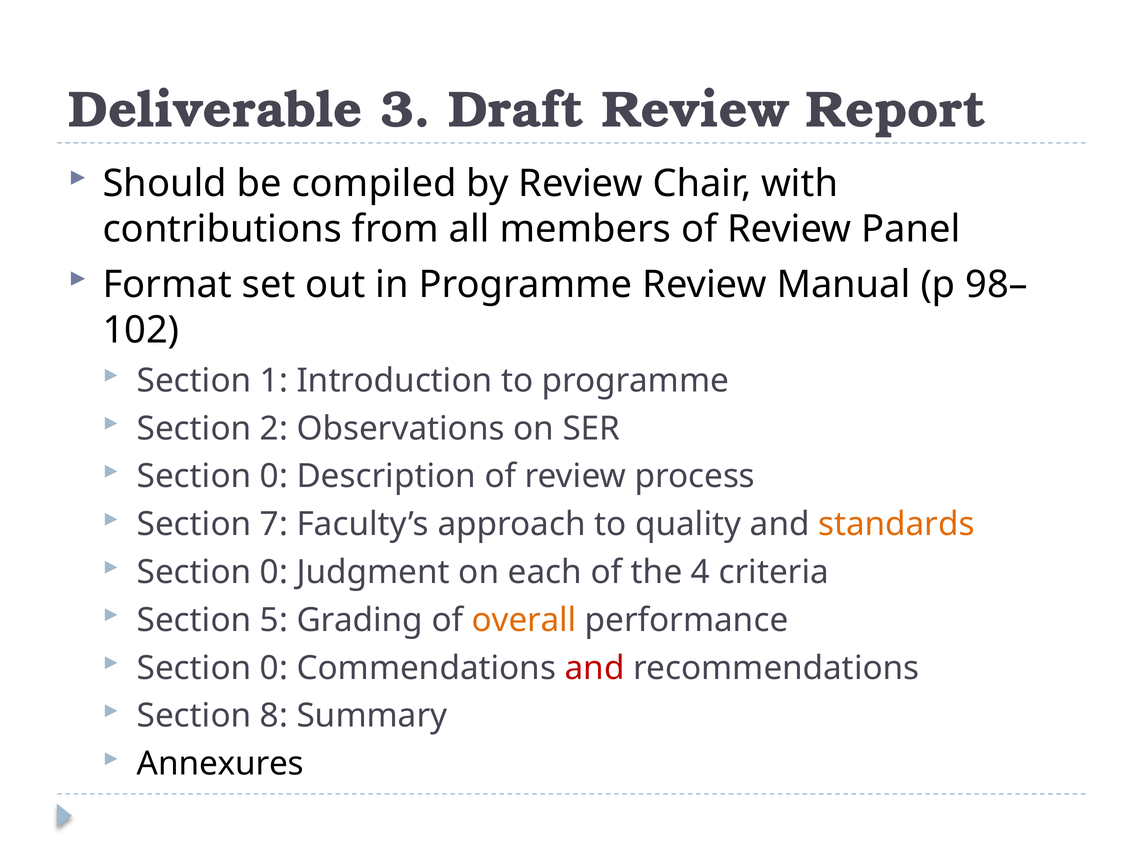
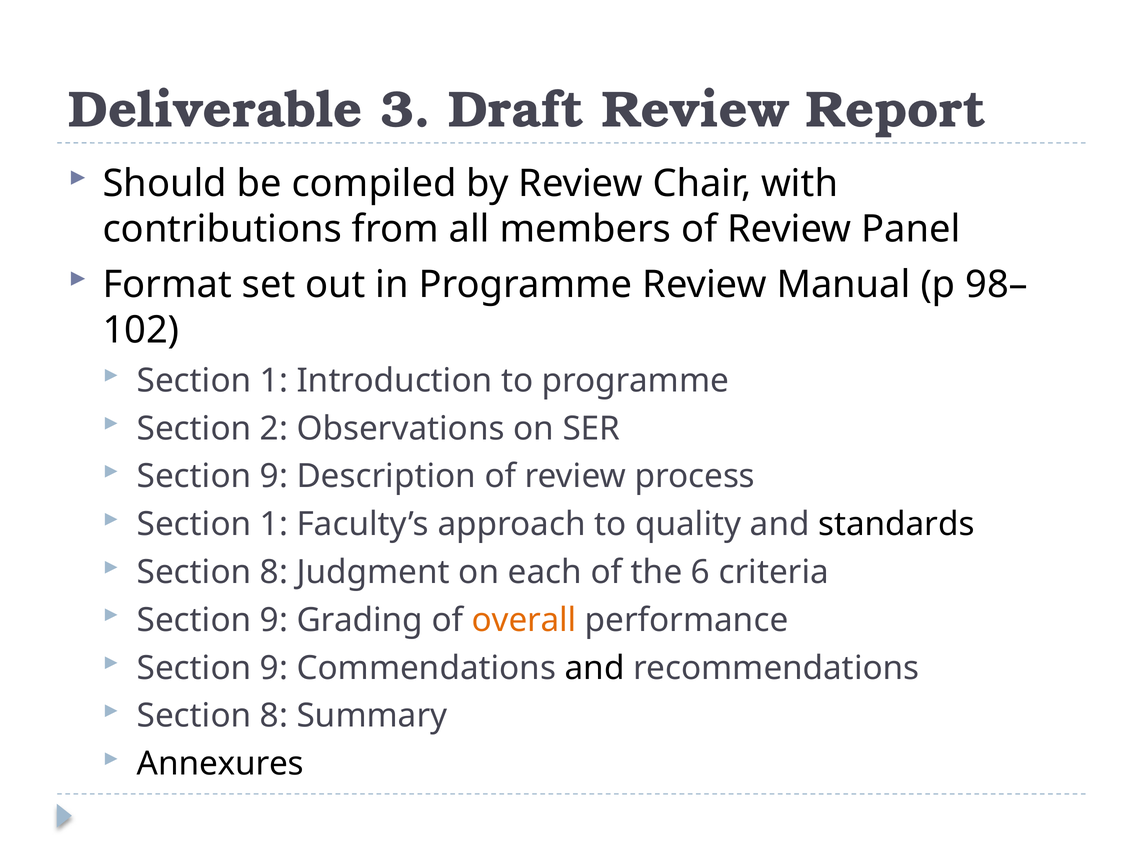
0: 0 -> 9 (274, 477)
7: 7 -> 1 (274, 524)
standards colour: orange -> black (896, 524)
0: 0 -> 8 (274, 572)
4: 4 -> 6 (700, 572)
5: 5 -> 9 (274, 620)
0: 0 -> 9 (274, 668)
and colour: red -> black (595, 668)
